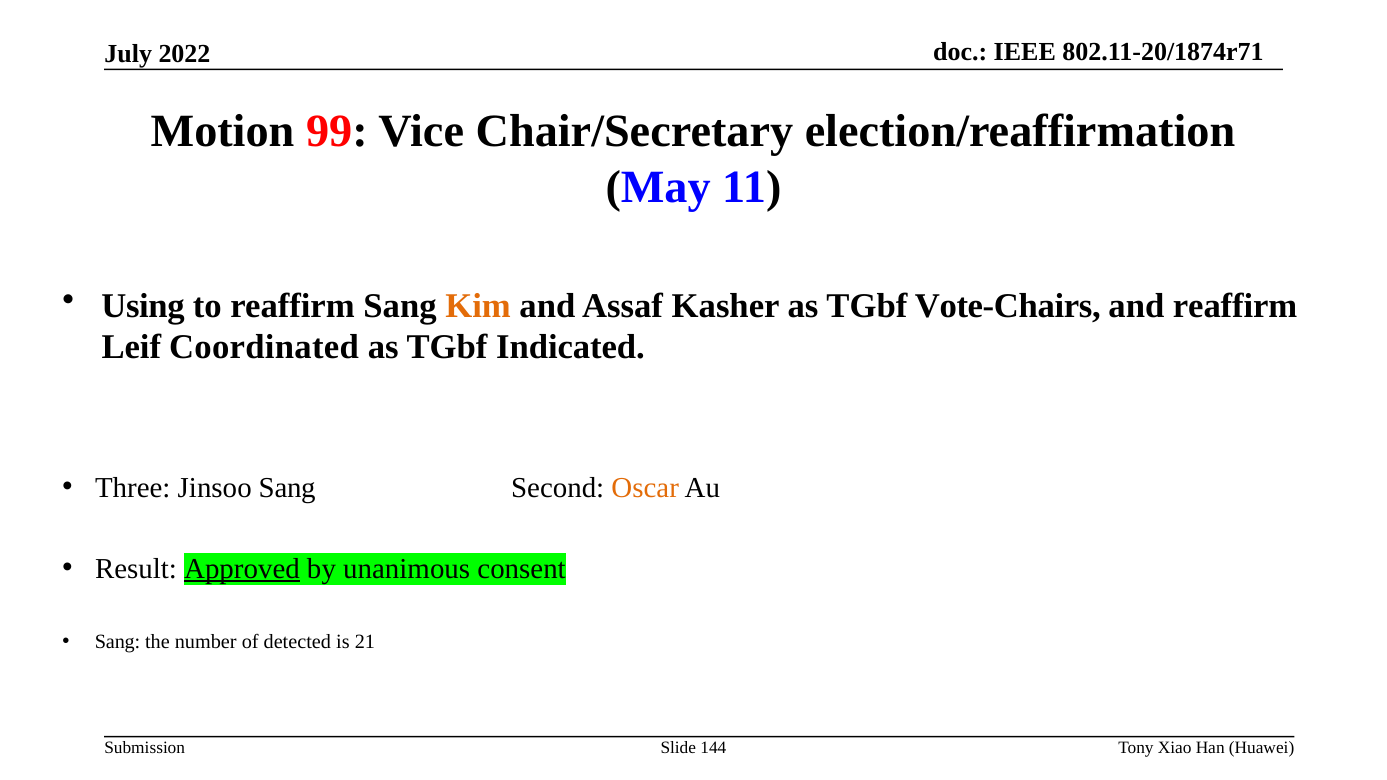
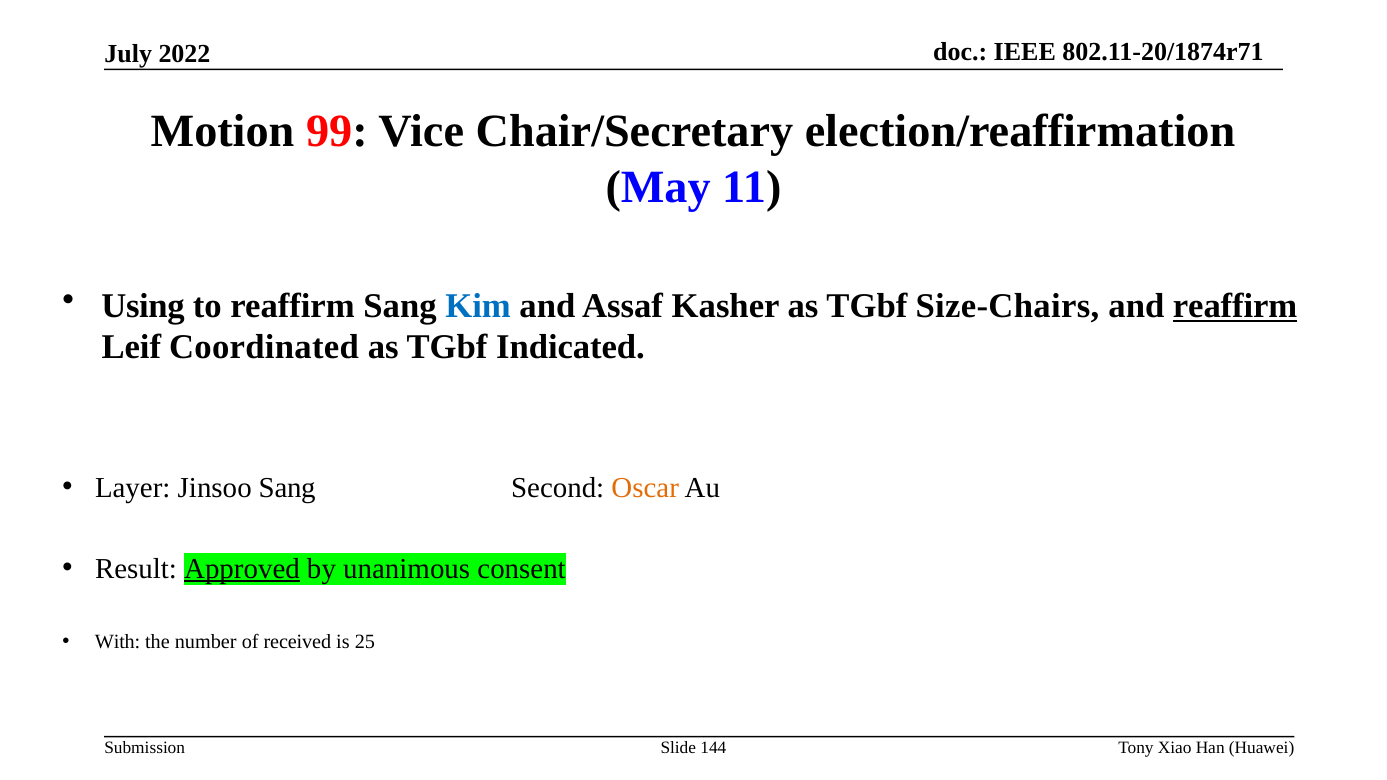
Kim colour: orange -> blue (478, 306)
Vote-Chairs: Vote-Chairs -> Size-Chairs (1007, 306)
reaffirm underline: none -> present (1235, 306)
Three: Three -> Layer (133, 488)
Sang: Sang -> With (118, 642)
detected: detected -> received (297, 642)
21: 21 -> 25 (365, 642)
